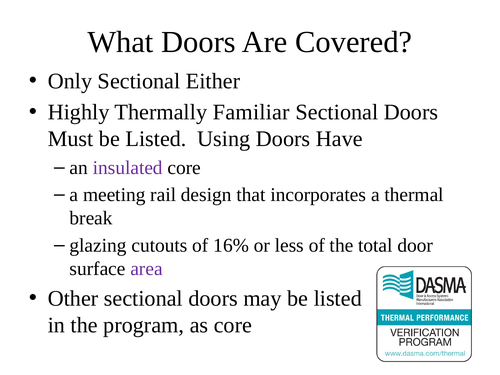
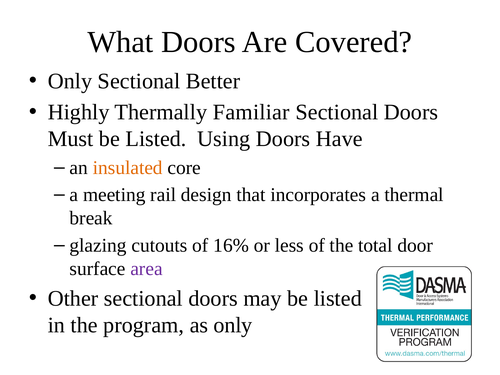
Either: Either -> Better (213, 81)
insulated colour: purple -> orange (128, 168)
as core: core -> only (233, 325)
